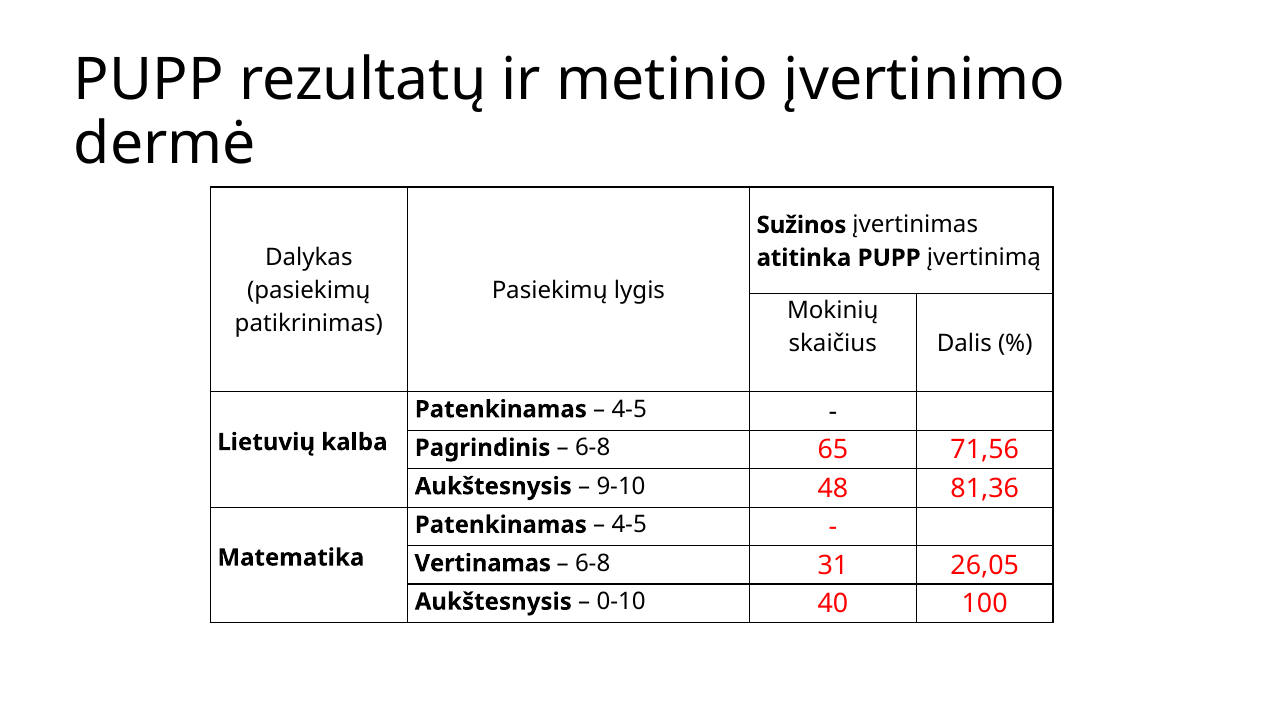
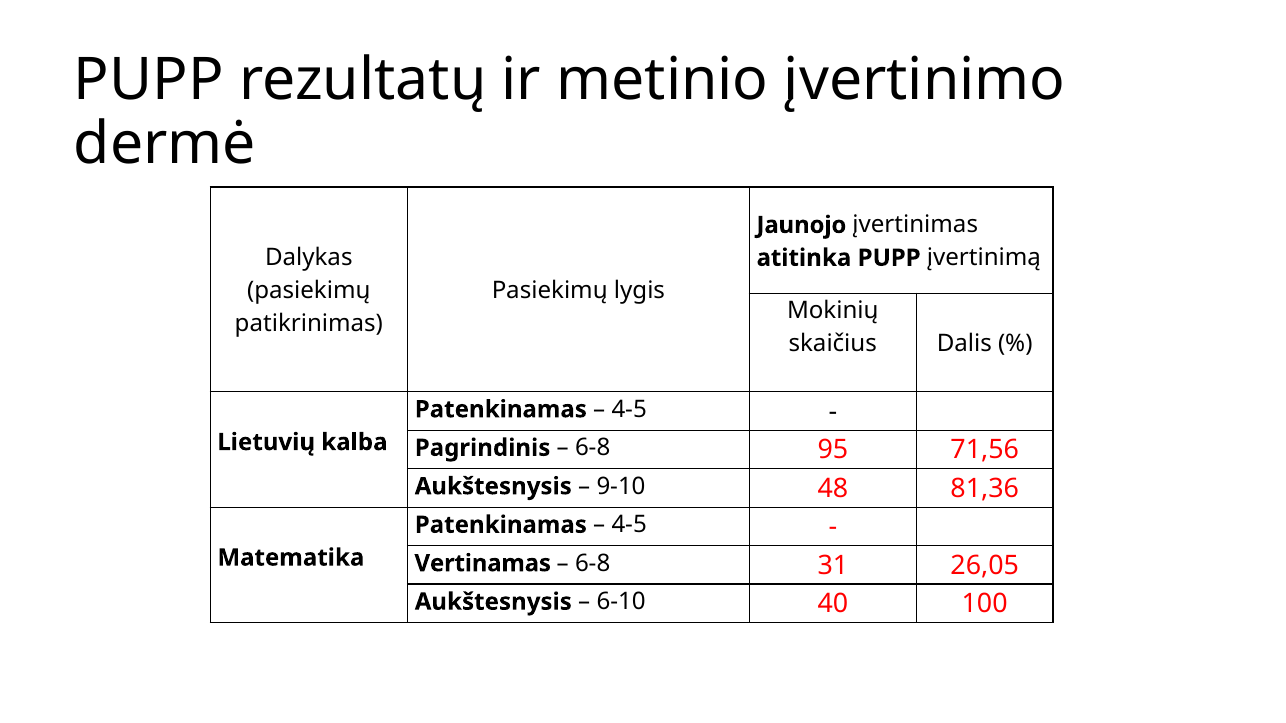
Sužinos: Sužinos -> Jaunojo (801, 225)
65: 65 -> 95 (833, 450)
0-10: 0-10 -> 6-10 (621, 602)
